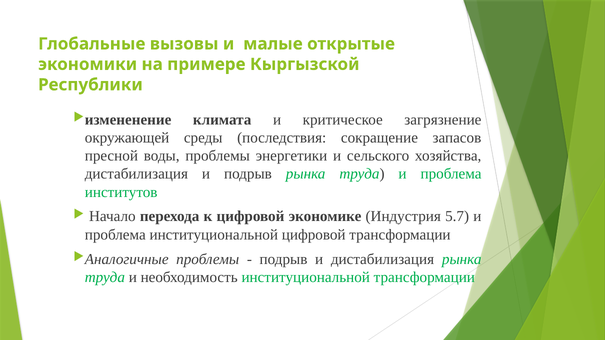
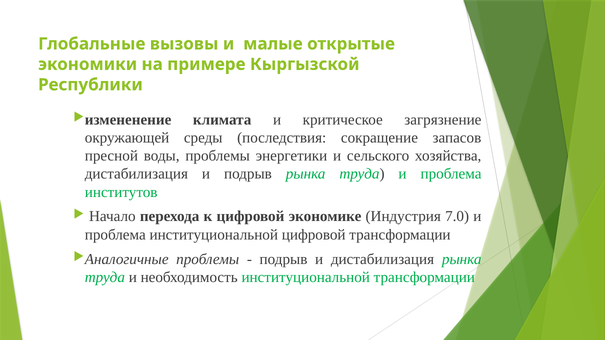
5.7: 5.7 -> 7.0 (457, 217)
